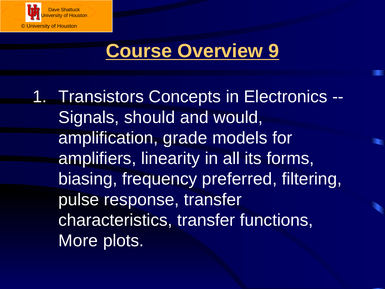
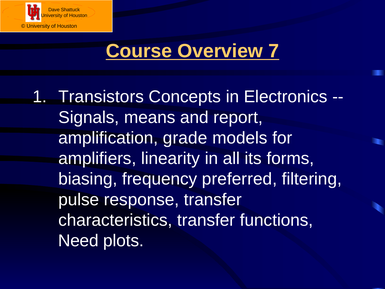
9: 9 -> 7 (274, 51)
should: should -> means (150, 117)
would: would -> report (238, 117)
More: More -> Need (78, 241)
